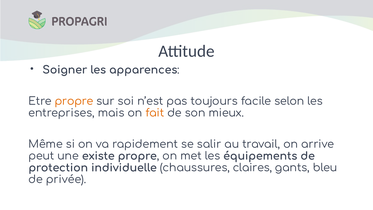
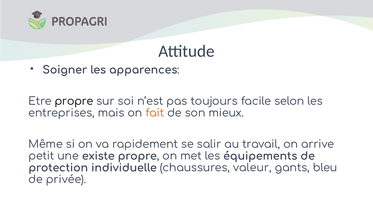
propre colour: orange -> black (74, 101)
peut: peut -> petit (41, 156)
claires: claires -> valeur (252, 168)
